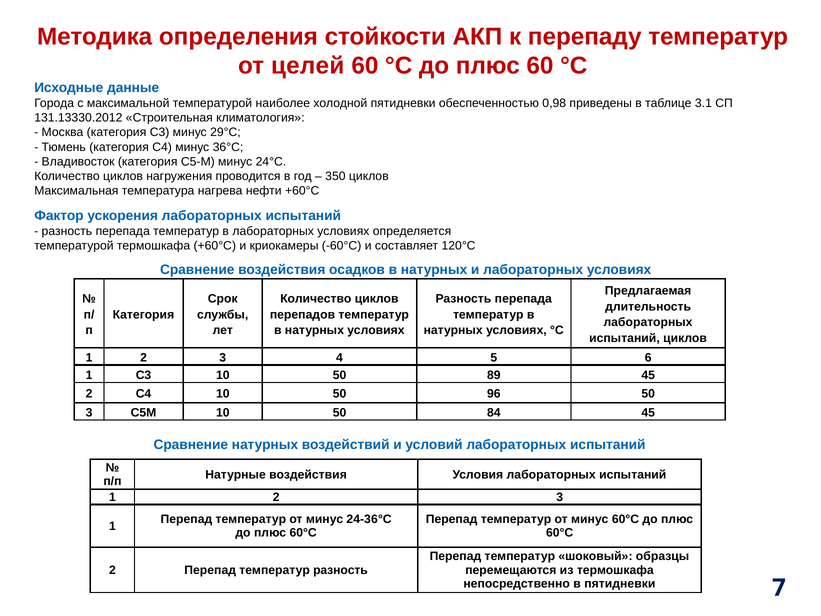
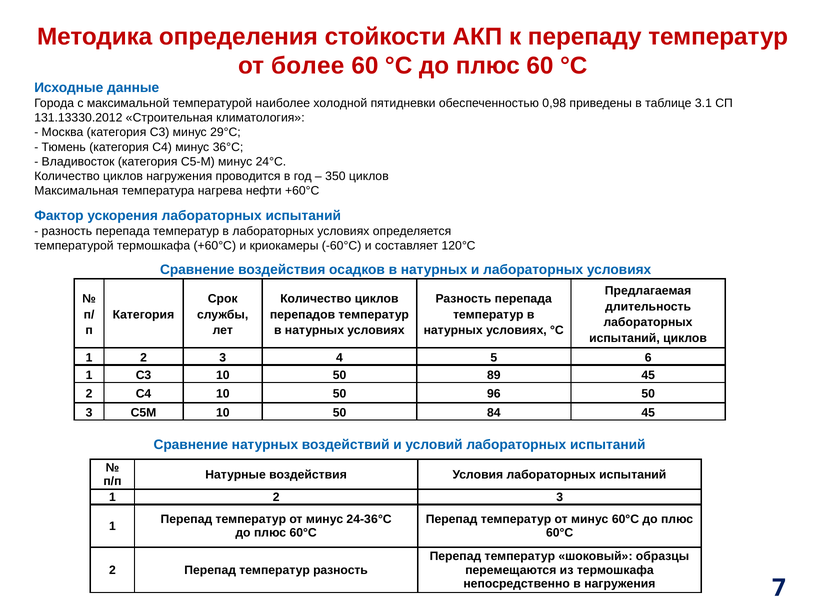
целей: целей -> более (308, 66)
в пятидневки: пятидневки -> нагружения (620, 584)
